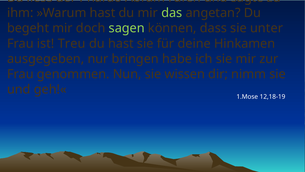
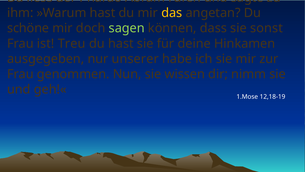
das colour: light green -> yellow (172, 13)
begeht: begeht -> schöne (28, 28)
unter: unter -> sonst (267, 28)
bringen: bringen -> unserer (135, 59)
